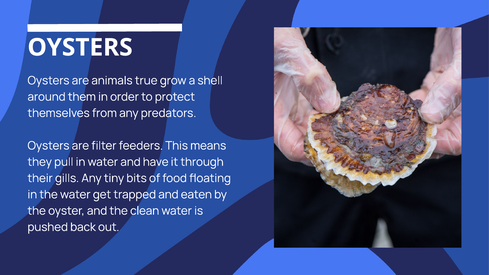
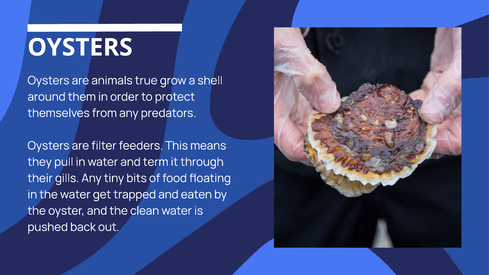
have: have -> term (156, 162)
